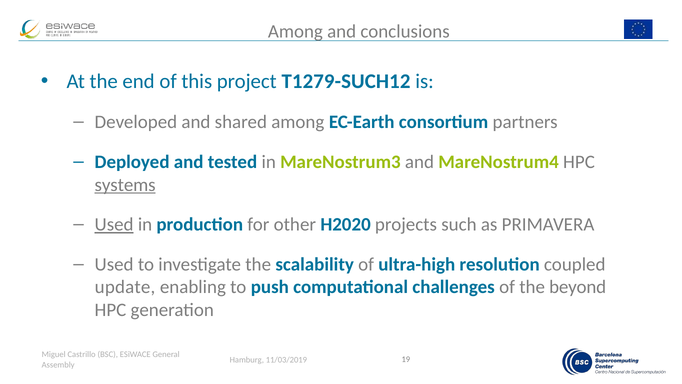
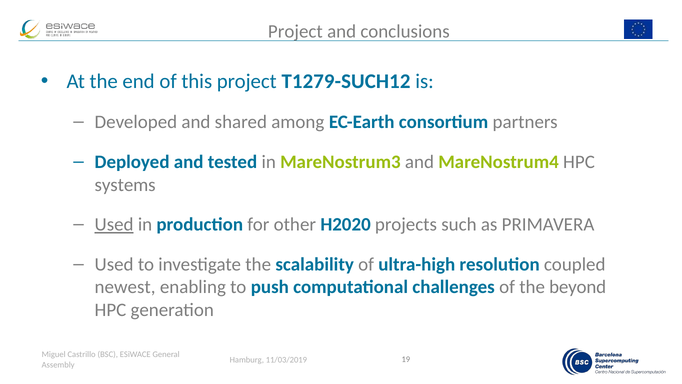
Among: Among -> Project (295, 31)
systems underline: present -> none (125, 185)
update: update -> newest (125, 287)
